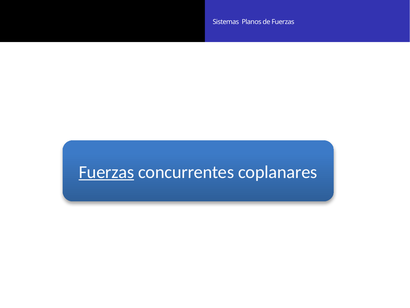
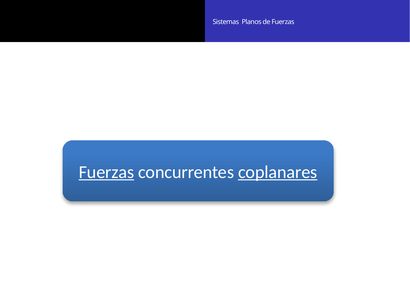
coplanares underline: none -> present (278, 172)
